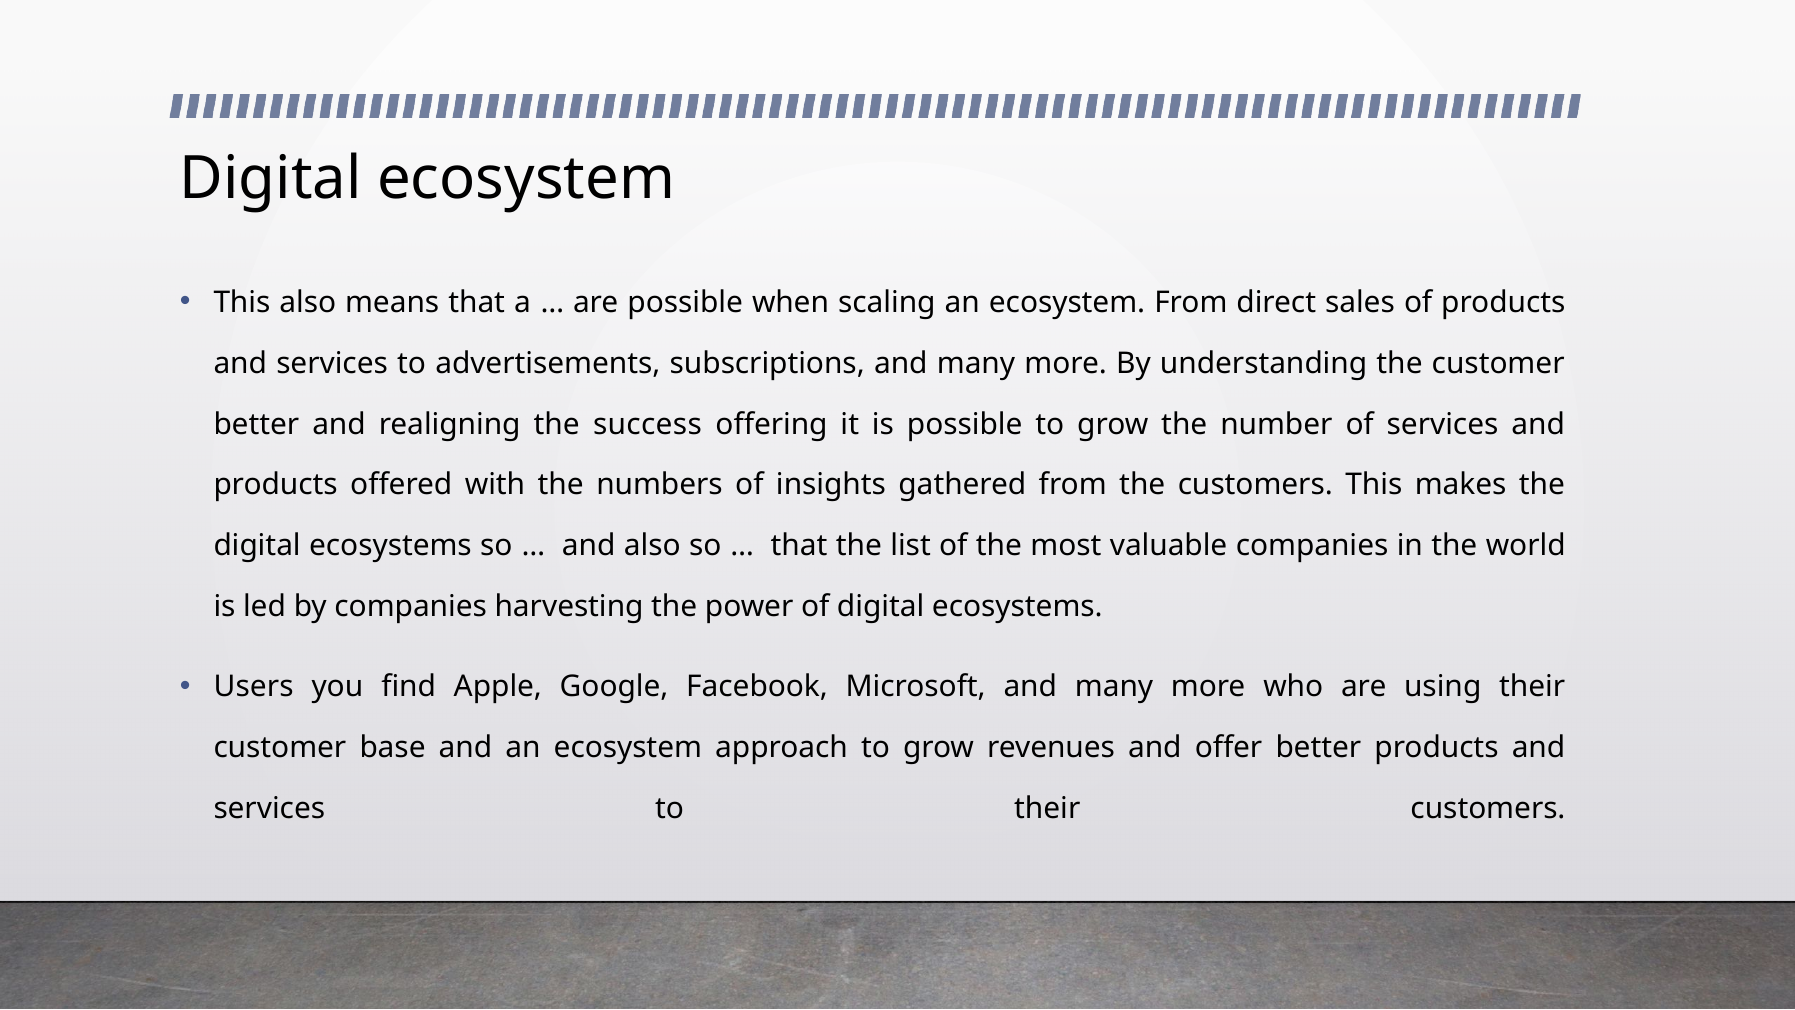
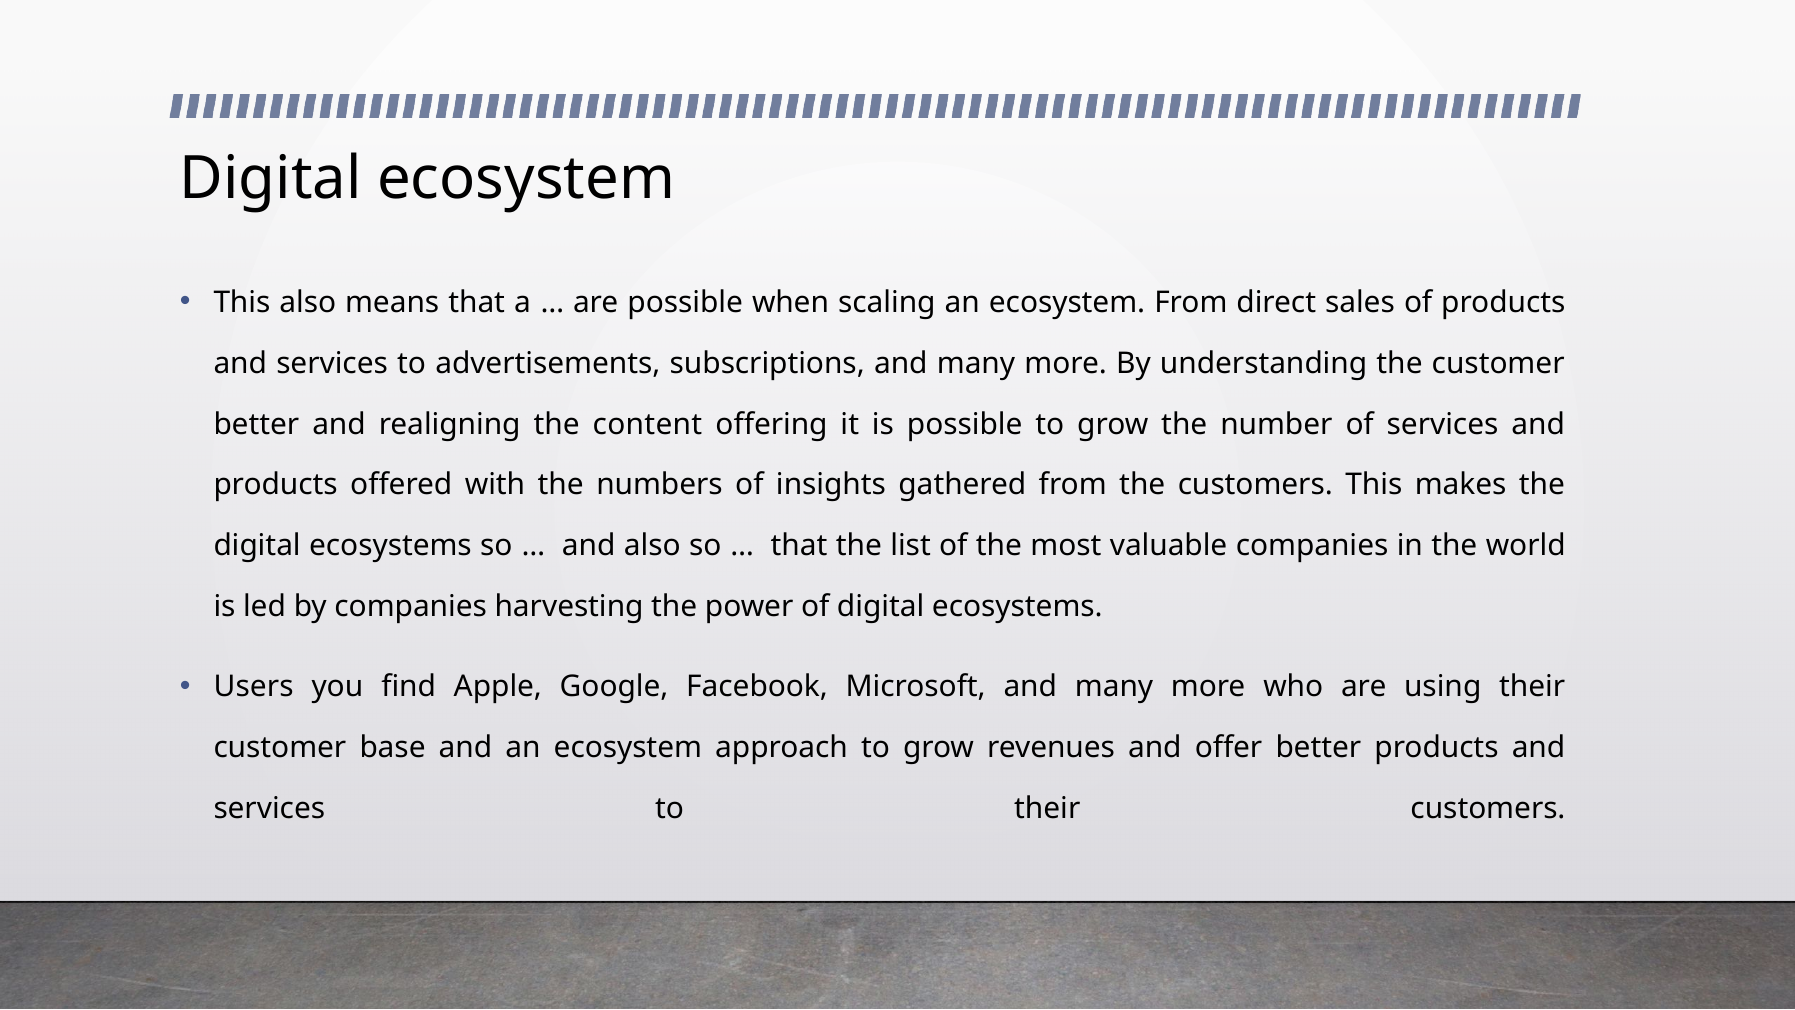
success: success -> content (647, 424)
